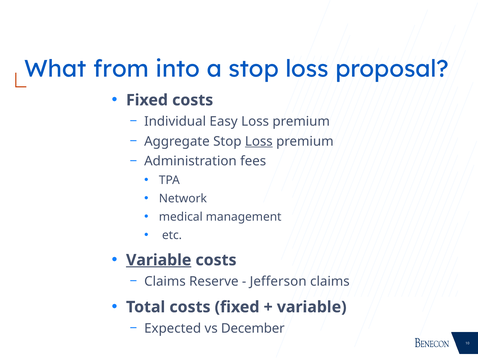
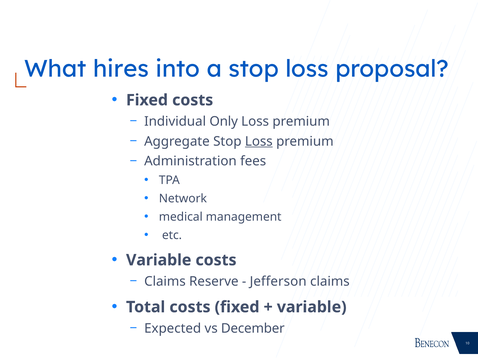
from: from -> hires (121, 69)
Easy: Easy -> Only (224, 122)
Variable underline: present -> none (159, 260)
